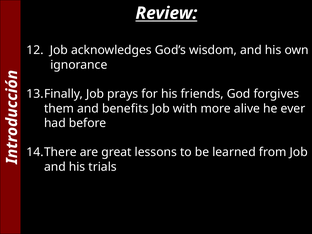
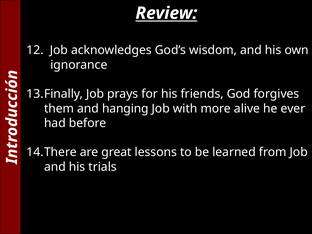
benefits: benefits -> hanging (125, 108)
